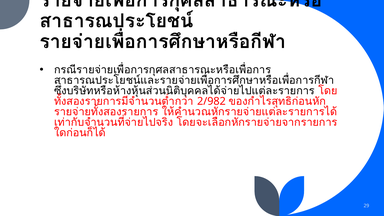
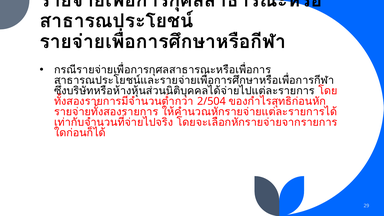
2/982: 2/982 -> 2/504 (211, 101)
